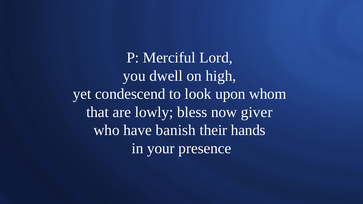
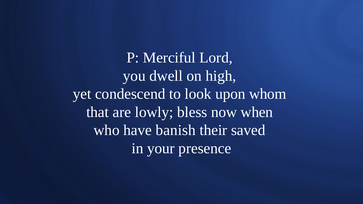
giver: giver -> when (257, 112)
hands: hands -> saved (248, 130)
